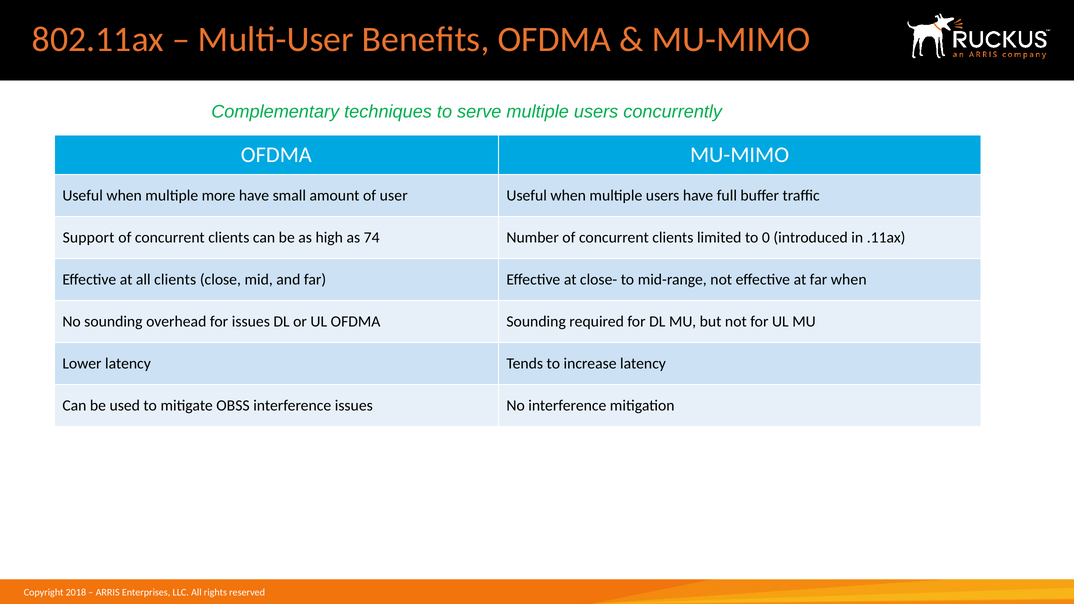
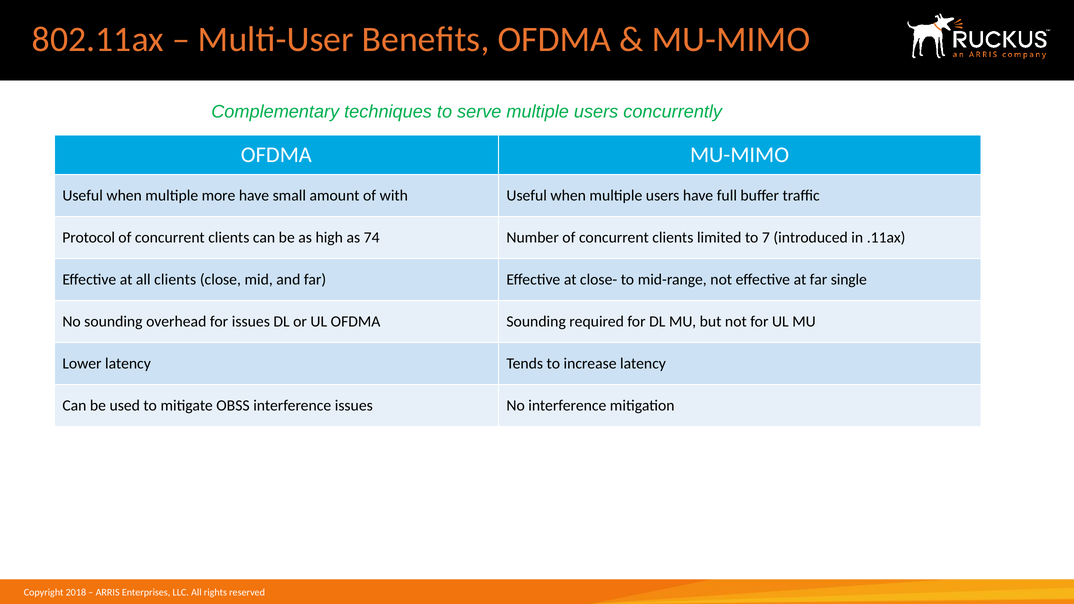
user: user -> with (394, 196)
Support: Support -> Protocol (89, 238)
0: 0 -> 7 (766, 238)
far when: when -> single (849, 280)
